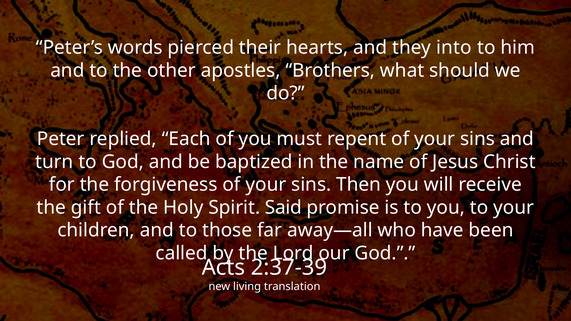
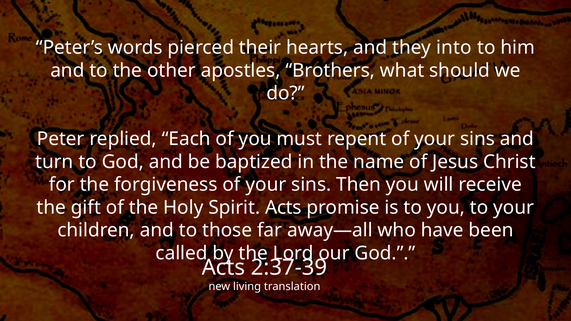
Spirit Said: Said -> Acts (283, 208)
